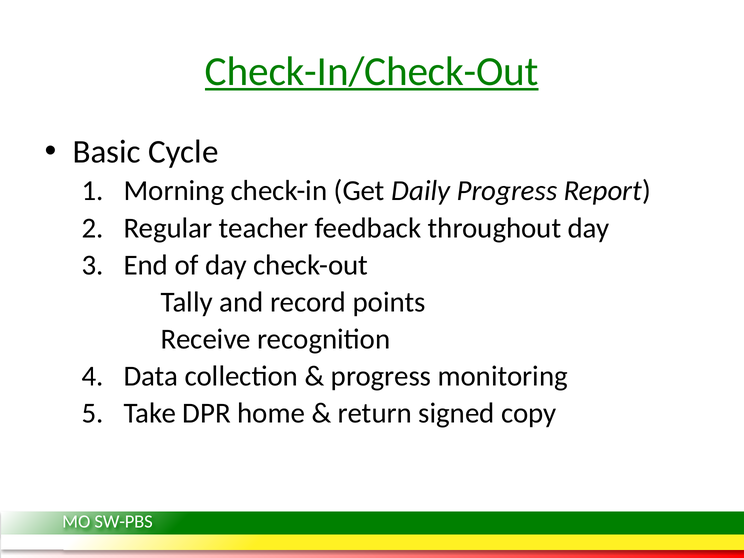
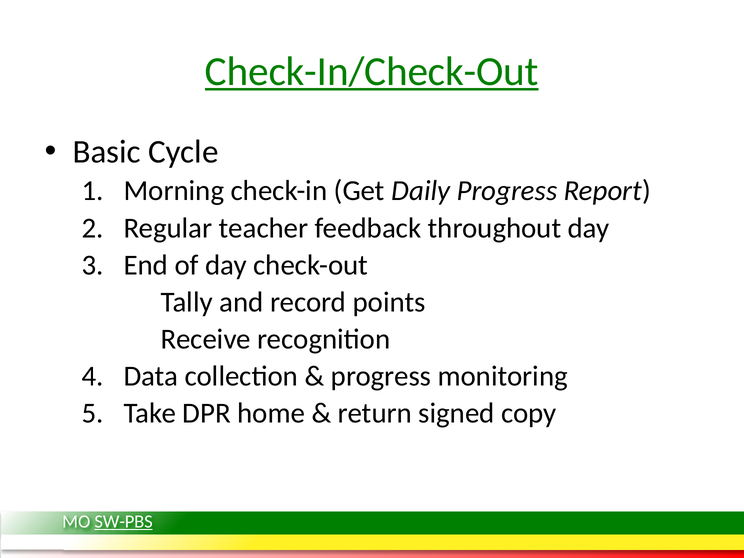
SW-PBS underline: none -> present (124, 521)
